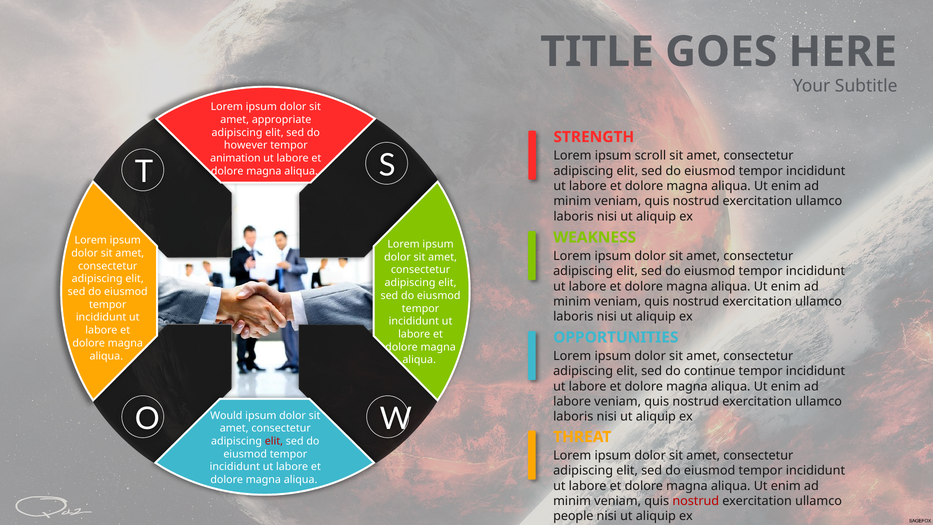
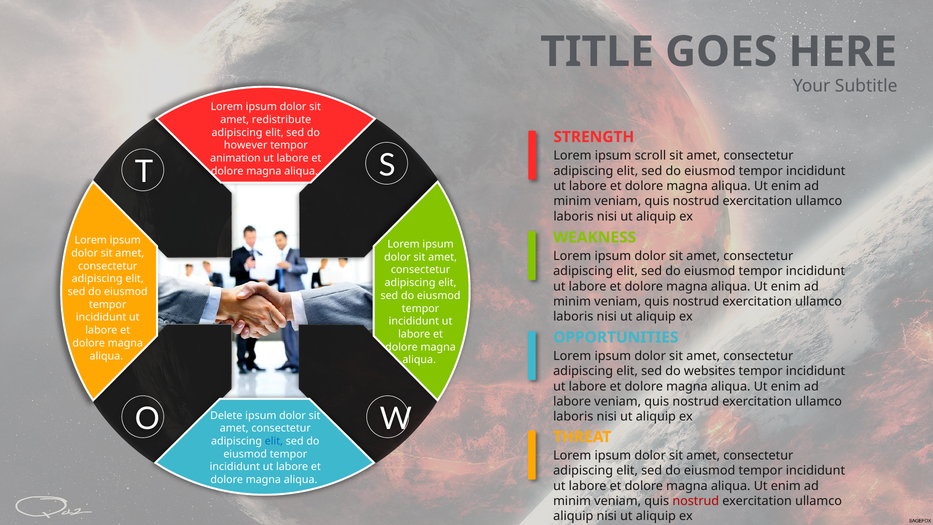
appropriate: appropriate -> redistribute (282, 120)
continue: continue -> websites (710, 371)
Would: Would -> Delete (226, 415)
elit colour: red -> blue (274, 441)
people: people -> aliquip (573, 516)
